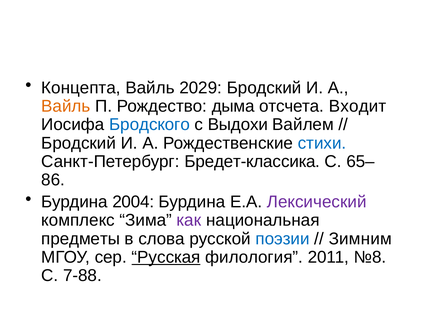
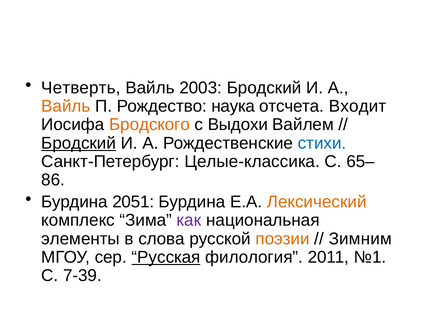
Концепта: Концепта -> Четверть (81, 88)
2029: 2029 -> 2003 (201, 88)
дыма: дыма -> наука (233, 106)
Бродского colour: blue -> orange (150, 124)
Бродский underline: none -> present (79, 143)
Бредет-классика: Бредет-классика -> Целые-классика (252, 161)
2004: 2004 -> 2051 (133, 201)
Лексический colour: purple -> orange (317, 201)
предметы: предметы -> элементы (81, 238)
поэзии colour: blue -> orange (283, 238)
№8: №8 -> №1 (370, 257)
7-88: 7-88 -> 7-39 (82, 275)
